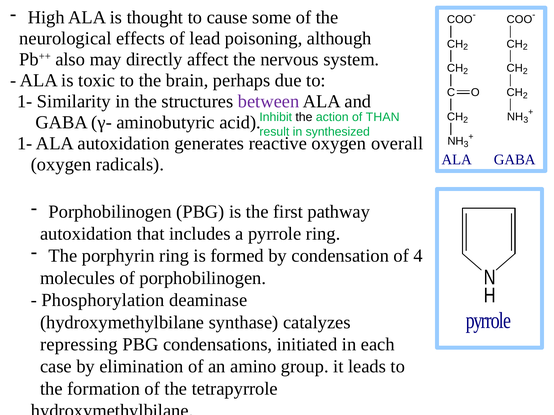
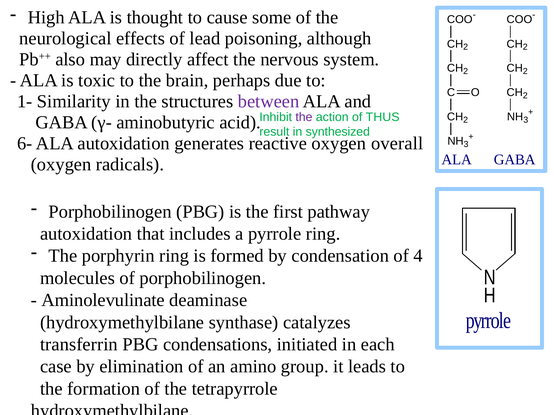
the colour: black -> purple (304, 117)
THAN: THAN -> THUS (383, 117)
1-: 1- -> 6- (25, 144)
Phosphorylation: Phosphorylation -> Aminolevulinate (103, 301)
repressing: repressing -> transferrin (79, 345)
